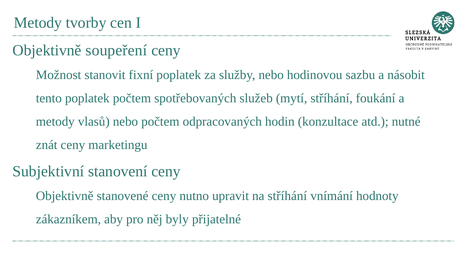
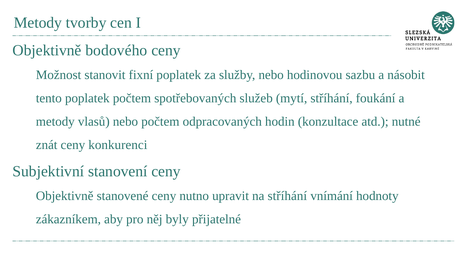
soupeření: soupeření -> bodového (116, 50)
marketingu: marketingu -> konkurenci (118, 145)
